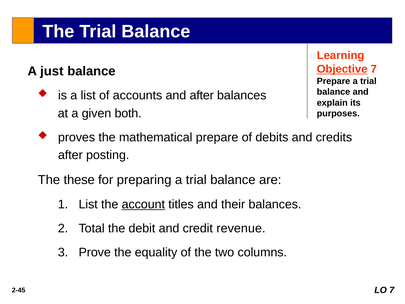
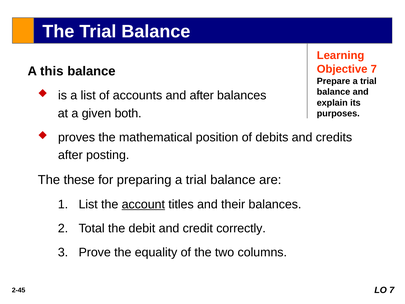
Objective underline: present -> none (342, 69)
just: just -> this (52, 71)
mathematical prepare: prepare -> position (217, 137)
revenue: revenue -> correctly (241, 228)
